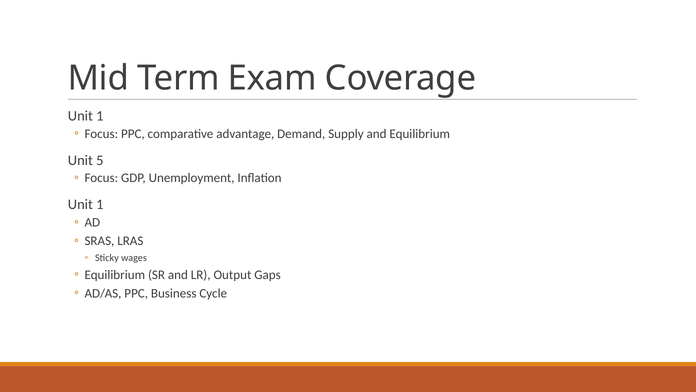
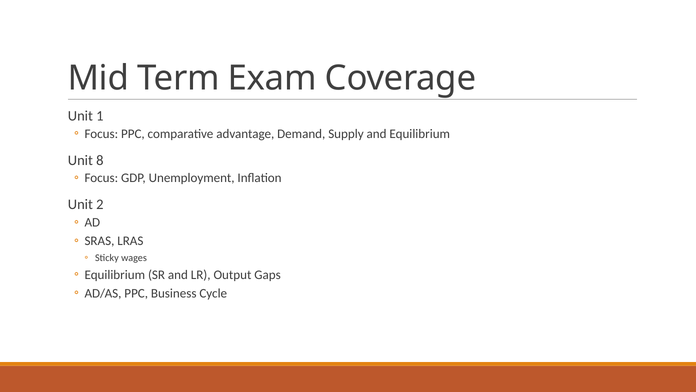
5: 5 -> 8 (100, 160)
1: 1 -> 2 (100, 204)
